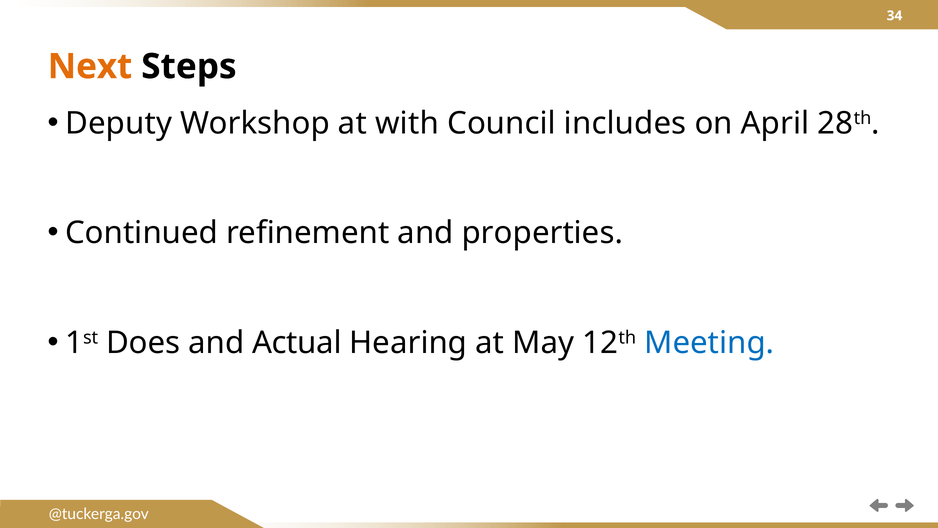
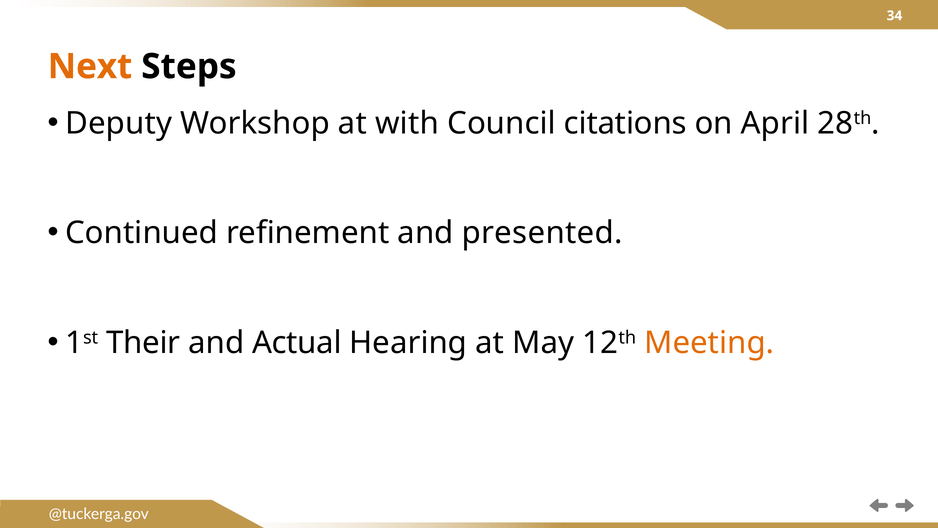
includes: includes -> citations (625, 123)
properties: properties -> presented (542, 233)
Does: Does -> Their (143, 343)
Meeting colour: blue -> orange (709, 343)
